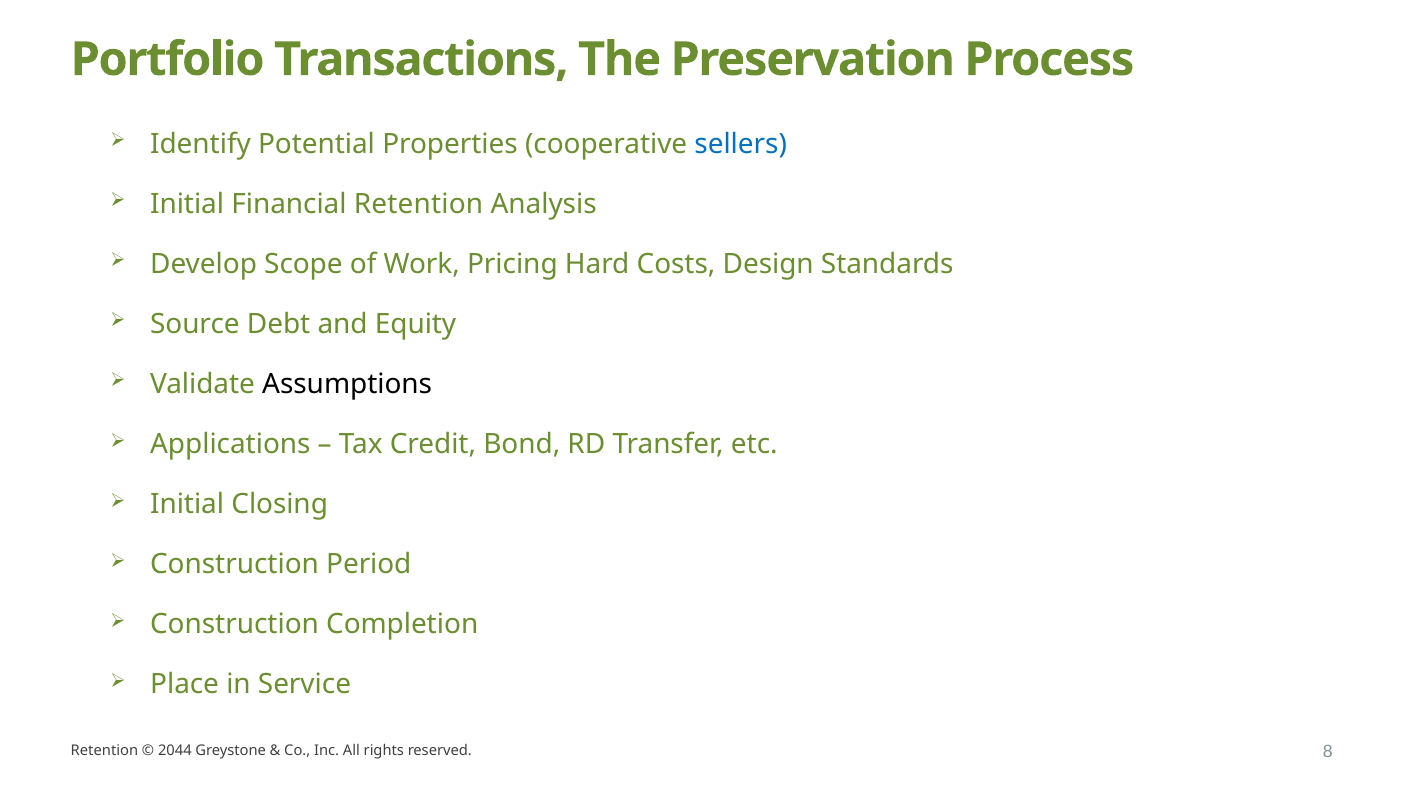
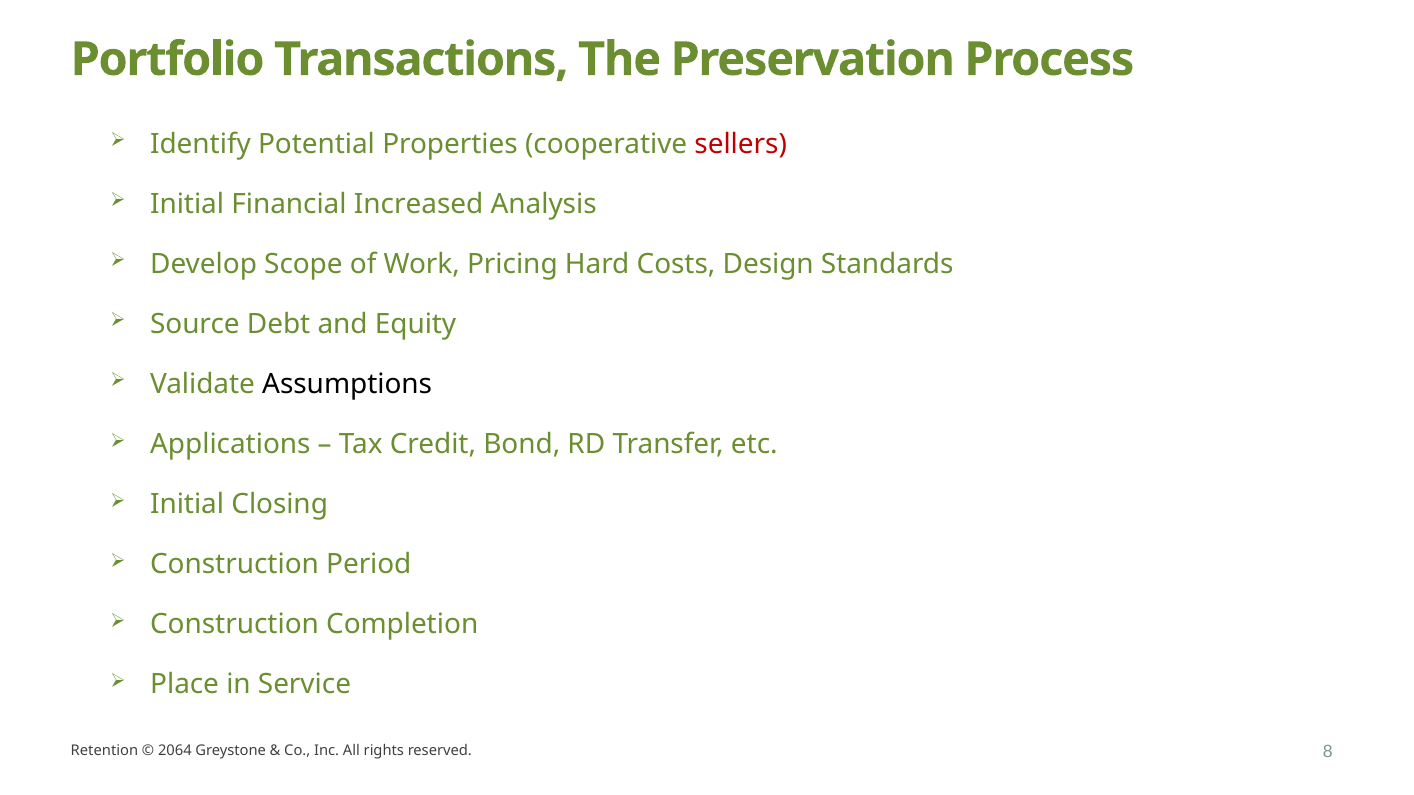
sellers colour: blue -> red (741, 144)
Financial Retention: Retention -> Increased (419, 204)
2044: 2044 -> 2064 (175, 751)
